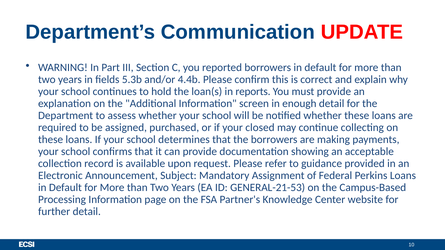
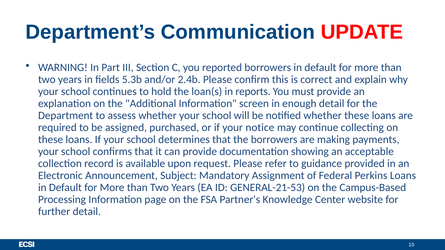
4.4b: 4.4b -> 2.4b (189, 80)
closed: closed -> notice (260, 128)
